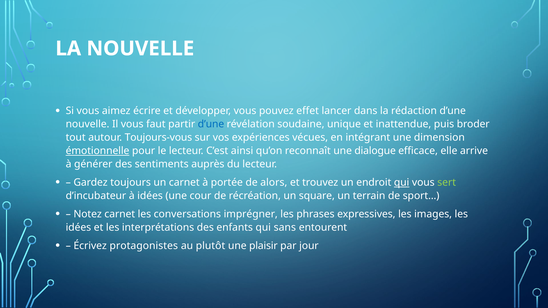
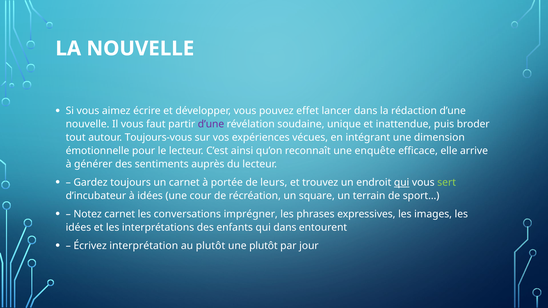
d’une colour: blue -> purple (211, 124)
émotionnelle underline: present -> none (98, 151)
dialogue: dialogue -> enquête (375, 151)
alors: alors -> leurs (274, 183)
qui sans: sans -> dans (285, 228)
protagonistes: protagonistes -> interprétation (144, 246)
une plaisir: plaisir -> plutôt (263, 246)
